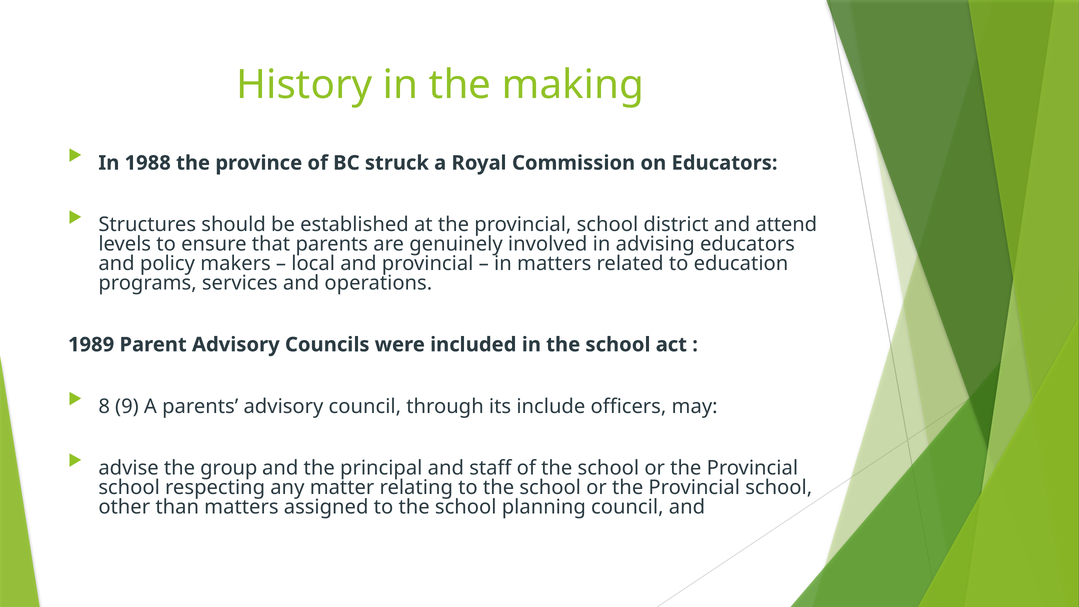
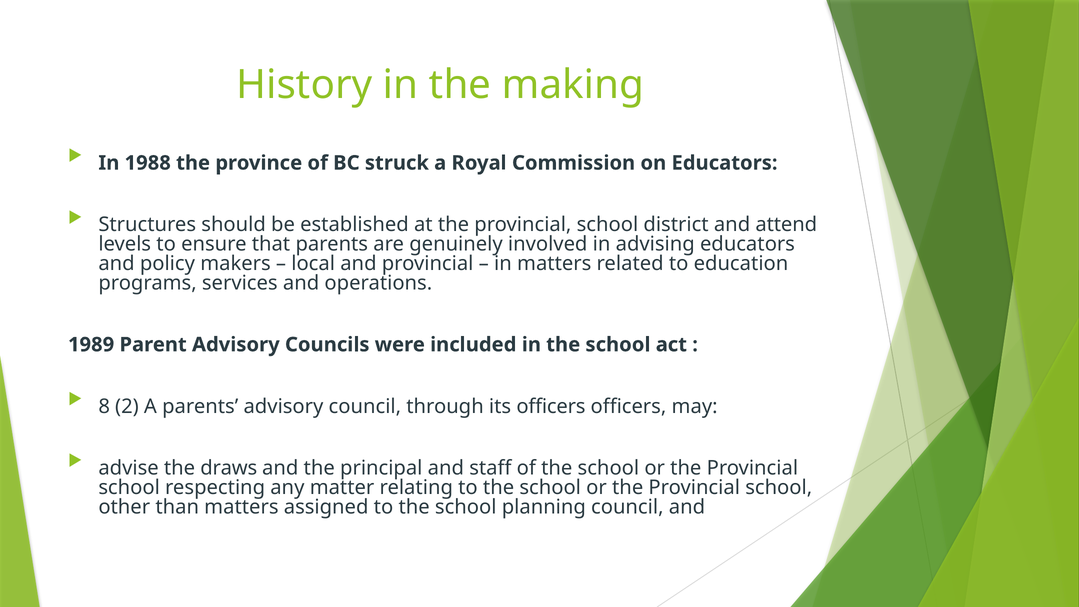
9: 9 -> 2 (127, 406)
its include: include -> officers (551, 406)
group: group -> draws (229, 468)
